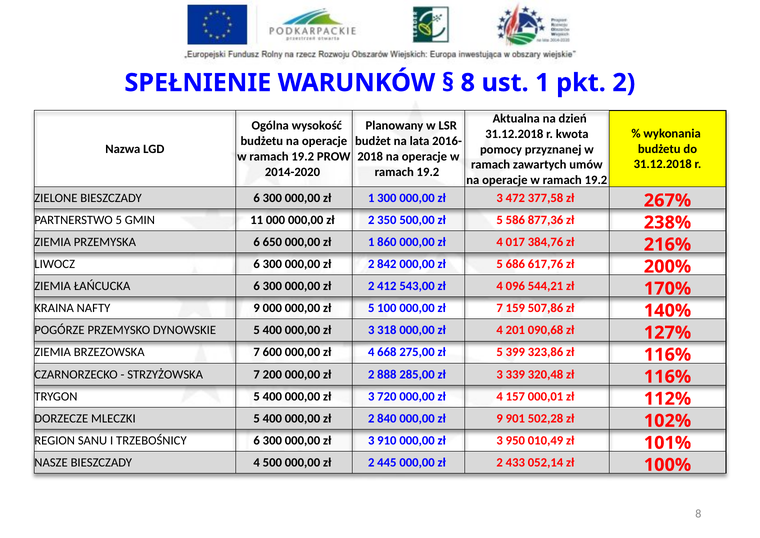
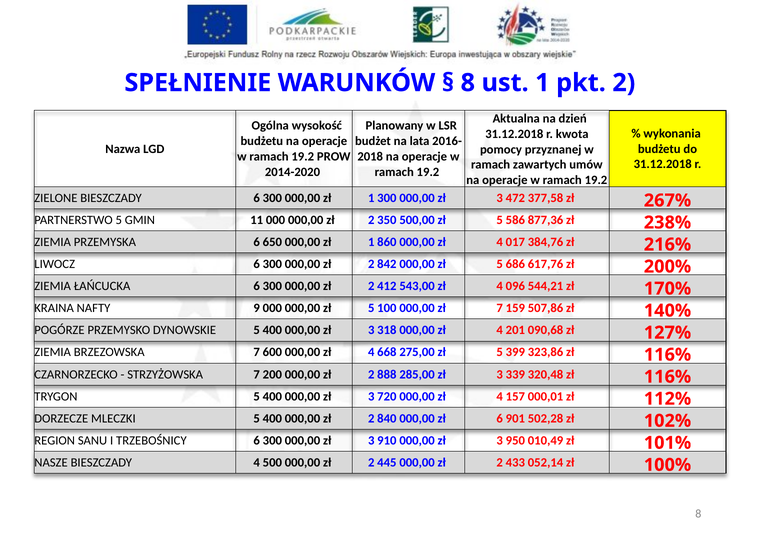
zł 9: 9 -> 6 (500, 418)
